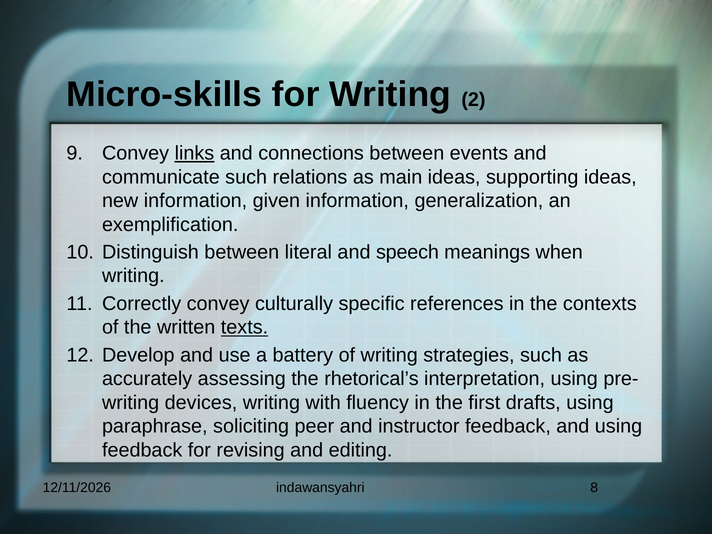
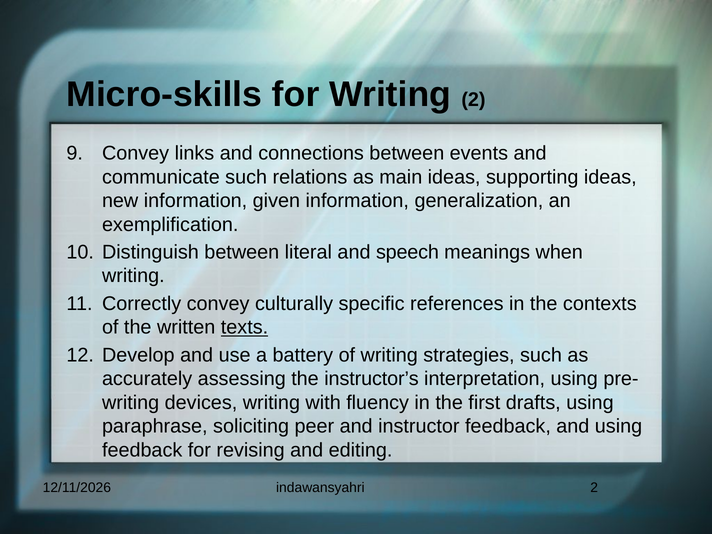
links underline: present -> none (194, 153)
rhetorical’s: rhetorical’s -> instructor’s (372, 379)
indawansyahri 8: 8 -> 2 (594, 487)
